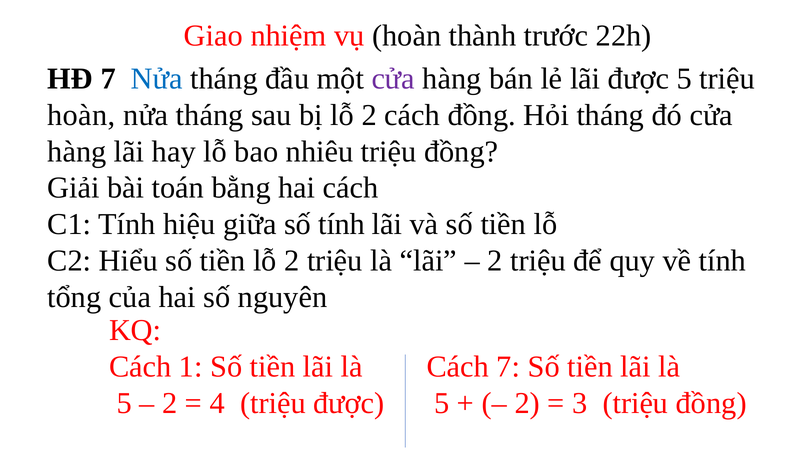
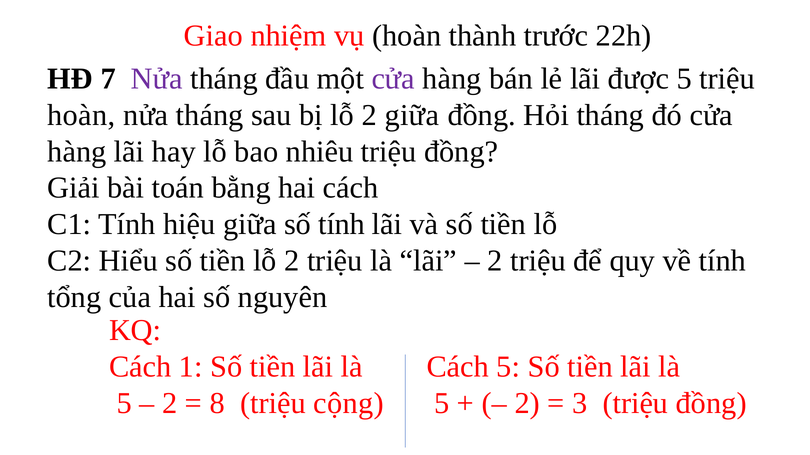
Nửa colour: blue -> purple (157, 79)
2 cách: cách -> giữa (412, 115)
Cách 7: 7 -> 5 (508, 367)
4: 4 -> 8 (217, 404)
triệu được: được -> cộng (349, 404)
